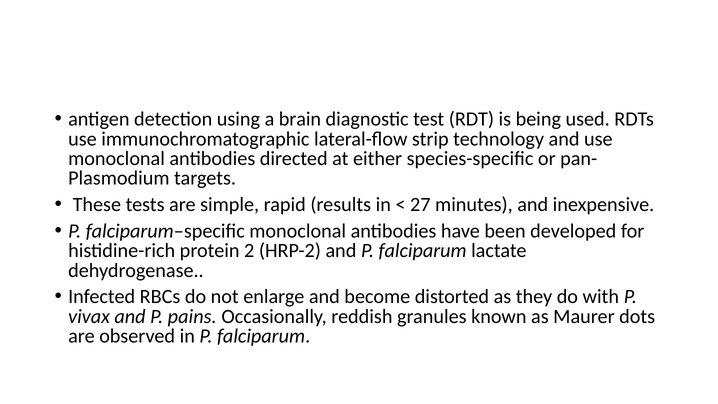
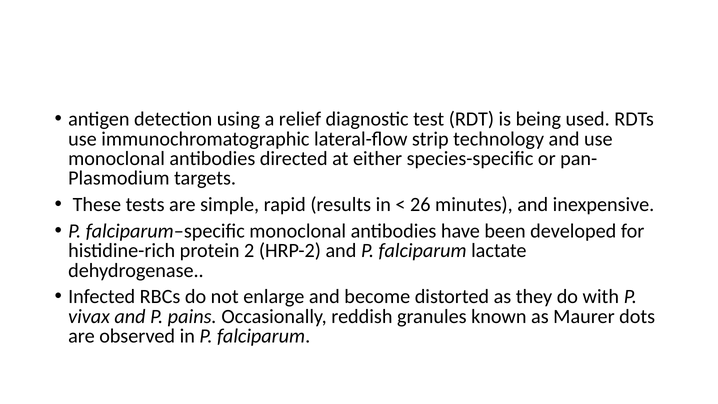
brain: brain -> relief (300, 119)
27: 27 -> 26 (420, 205)
